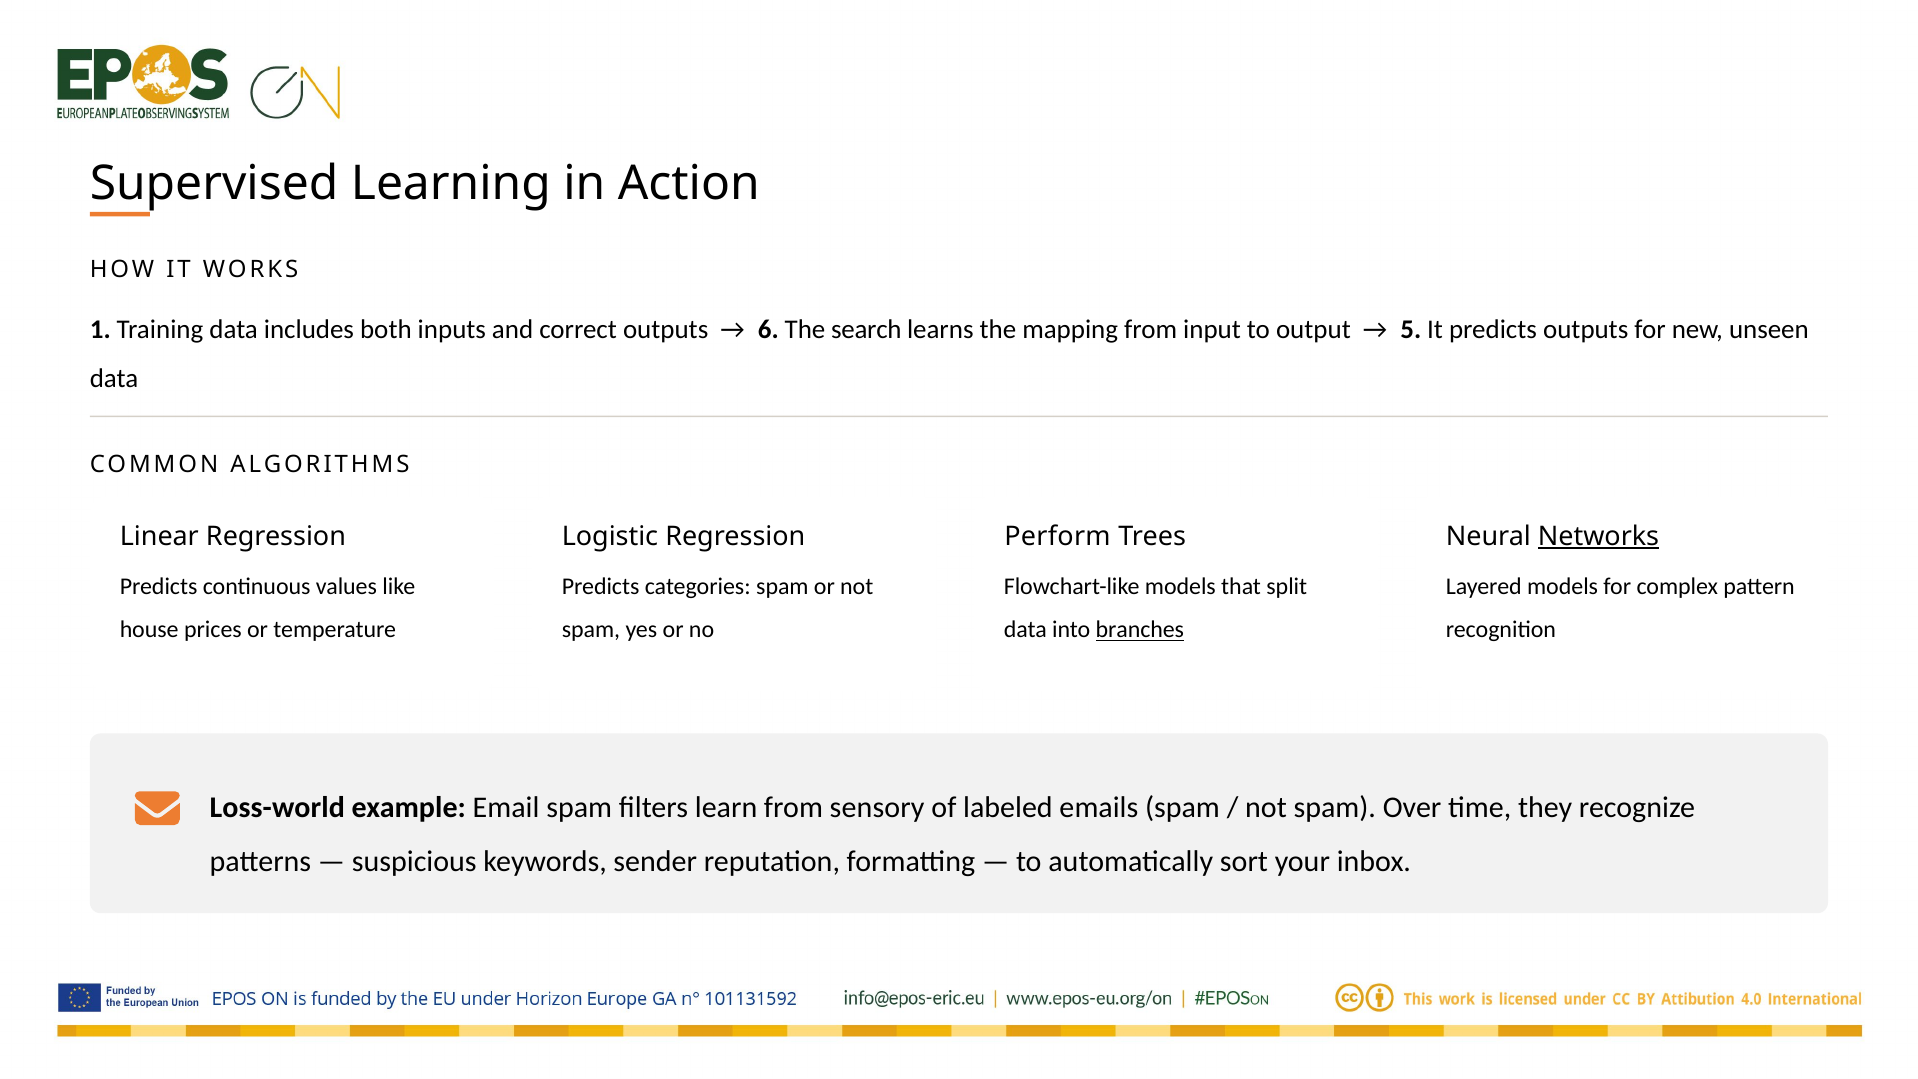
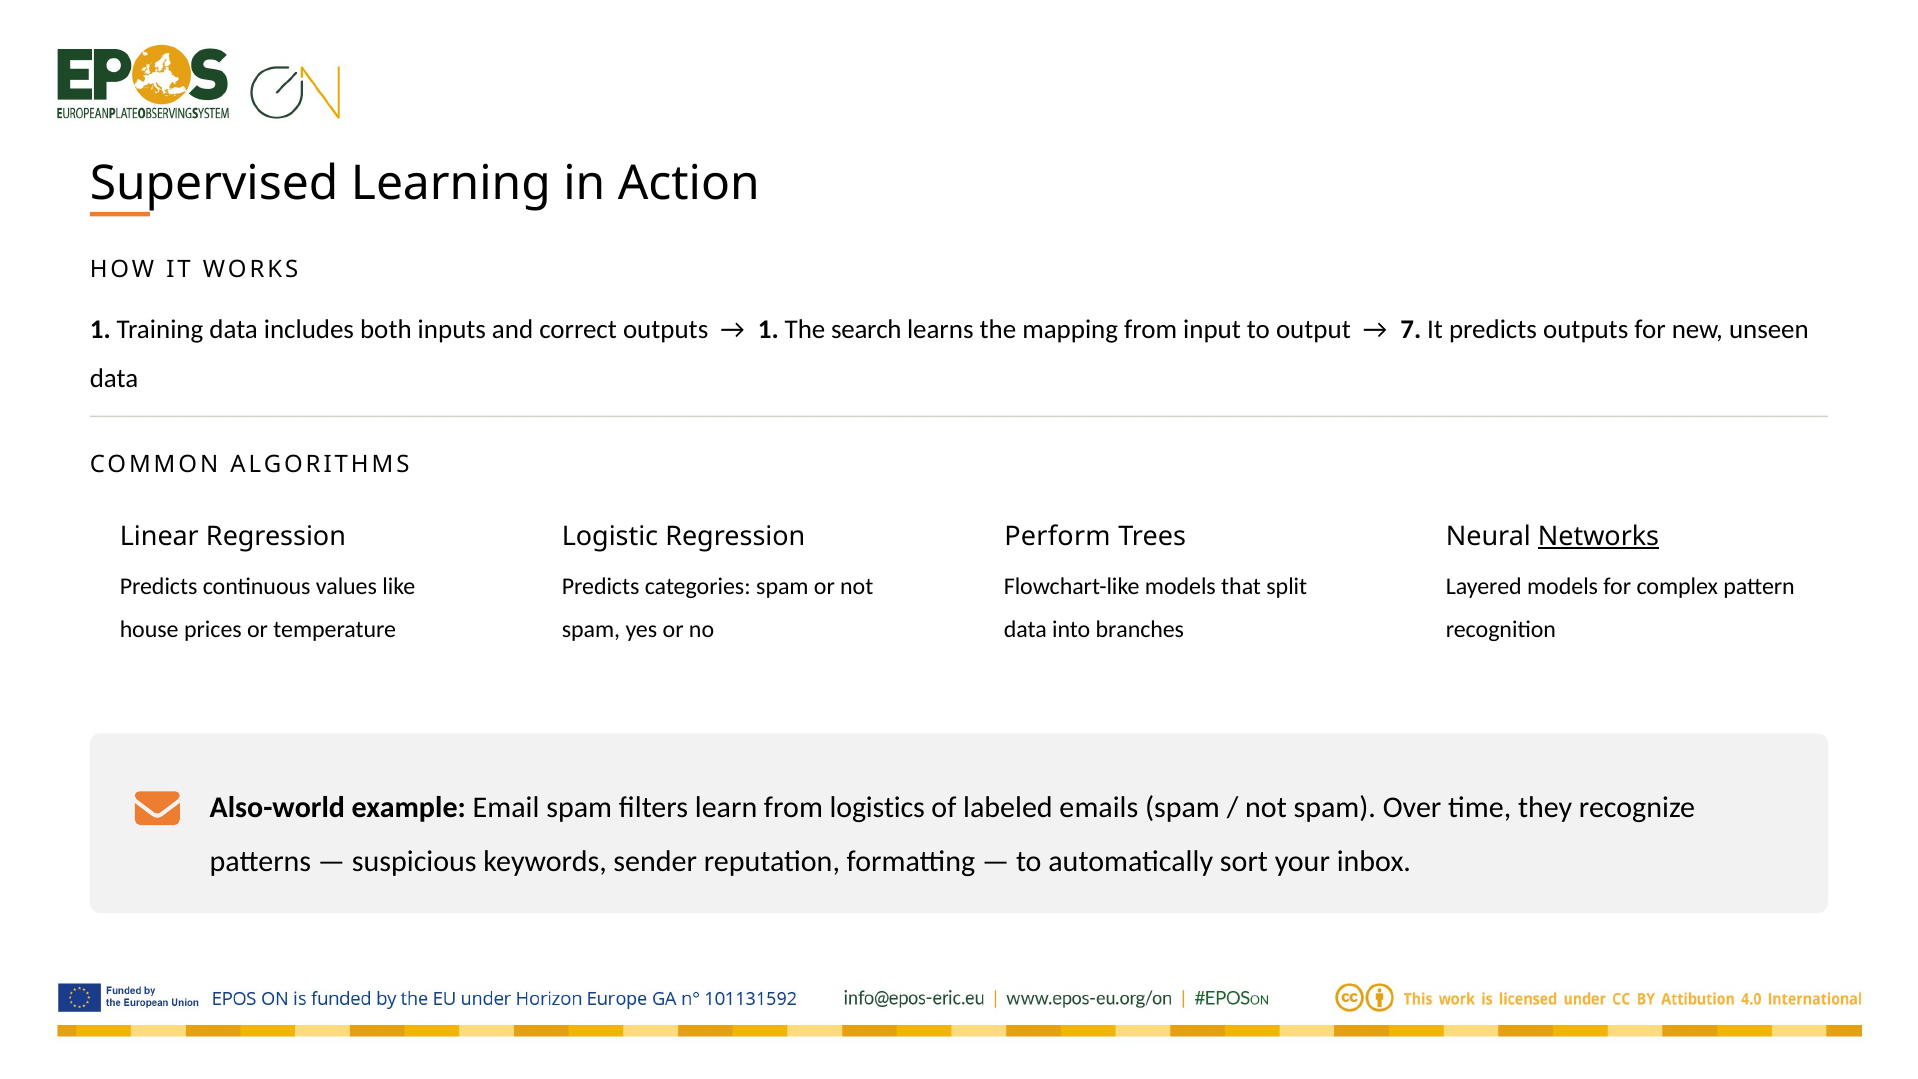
6: 6 -> 1 (768, 330)
5: 5 -> 7 (1411, 330)
branches underline: present -> none (1140, 630)
Loss-world: Loss-world -> Also-world (277, 807)
sensory: sensory -> logistics (877, 807)
